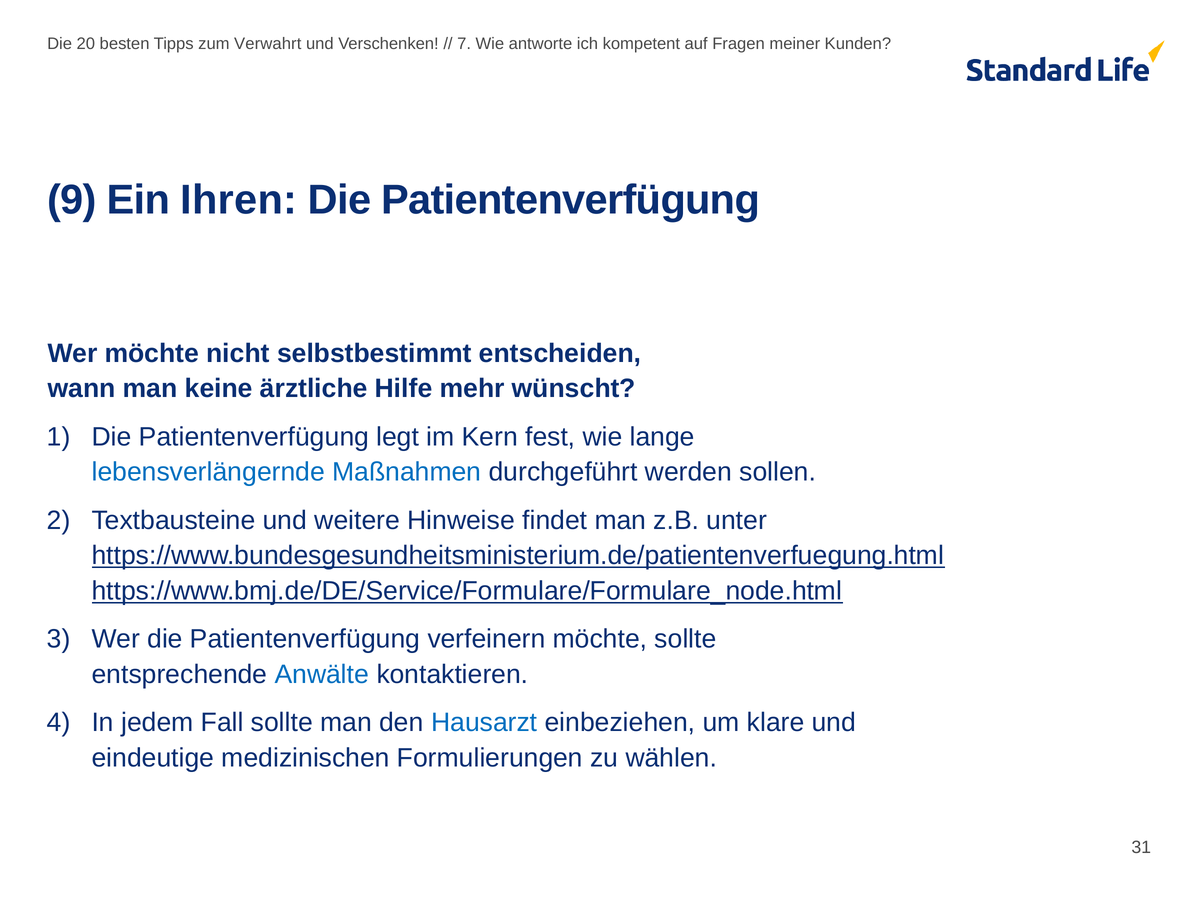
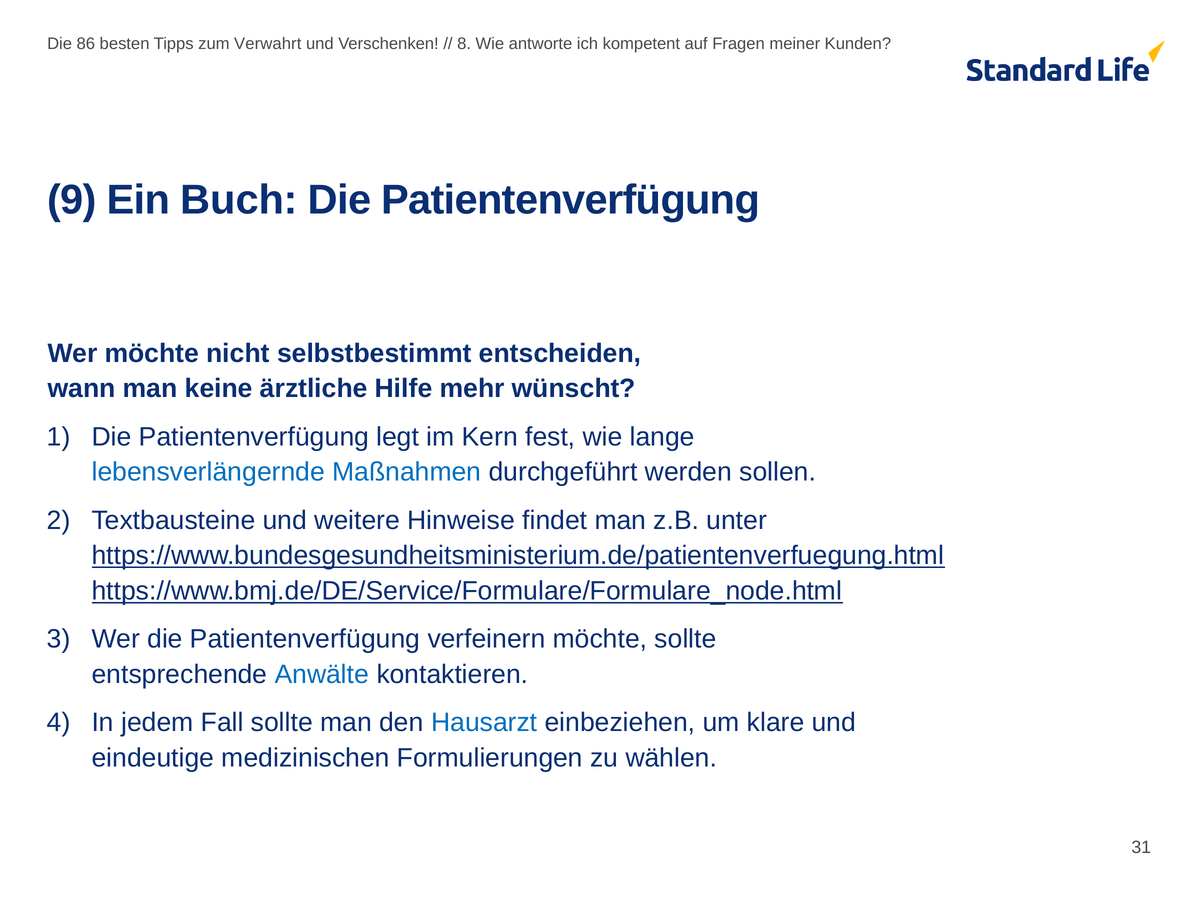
20: 20 -> 86 (86, 44)
7: 7 -> 8 (464, 44)
Ihren: Ihren -> Buch (239, 200)
